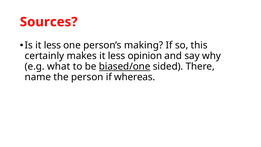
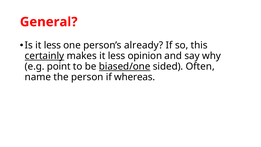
Sources: Sources -> General (49, 22)
making: making -> already (144, 45)
certainly underline: none -> present (44, 56)
what: what -> point (59, 66)
There: There -> Often (200, 66)
